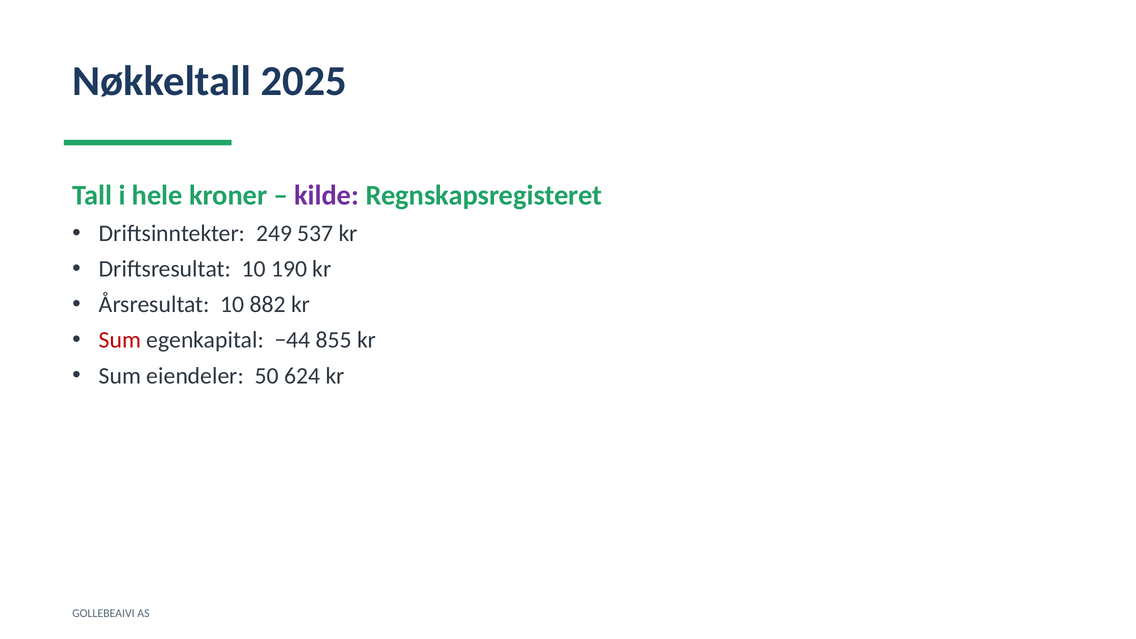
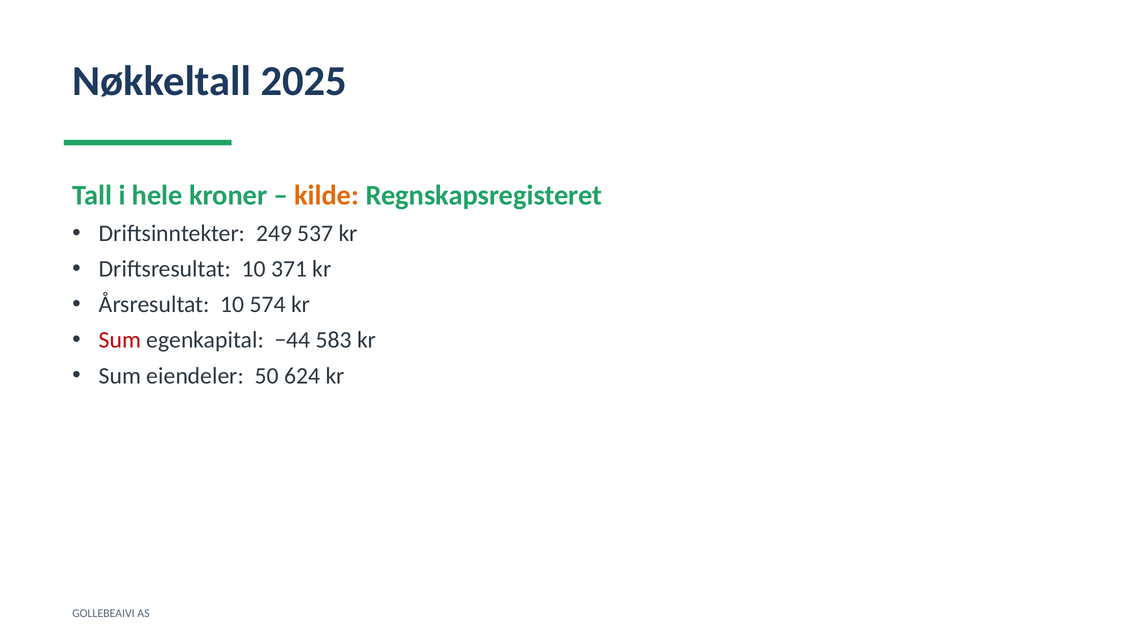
kilde colour: purple -> orange (327, 196)
190: 190 -> 371 (289, 269)
882: 882 -> 574 (268, 305)
855: 855 -> 583 (334, 340)
